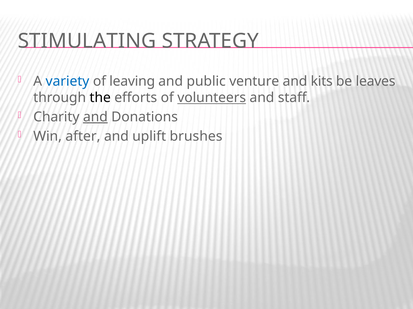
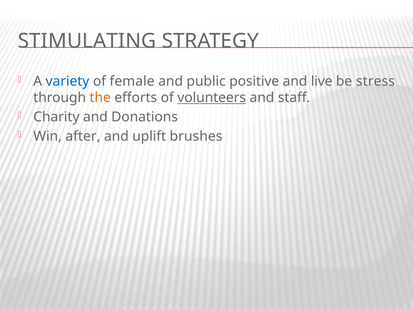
leaving: leaving -> female (132, 81)
venture: venture -> positive (254, 81)
kits: kits -> live (322, 81)
leaves: leaves -> stress (375, 81)
the colour: black -> orange (100, 98)
and underline: present -> none (95, 117)
